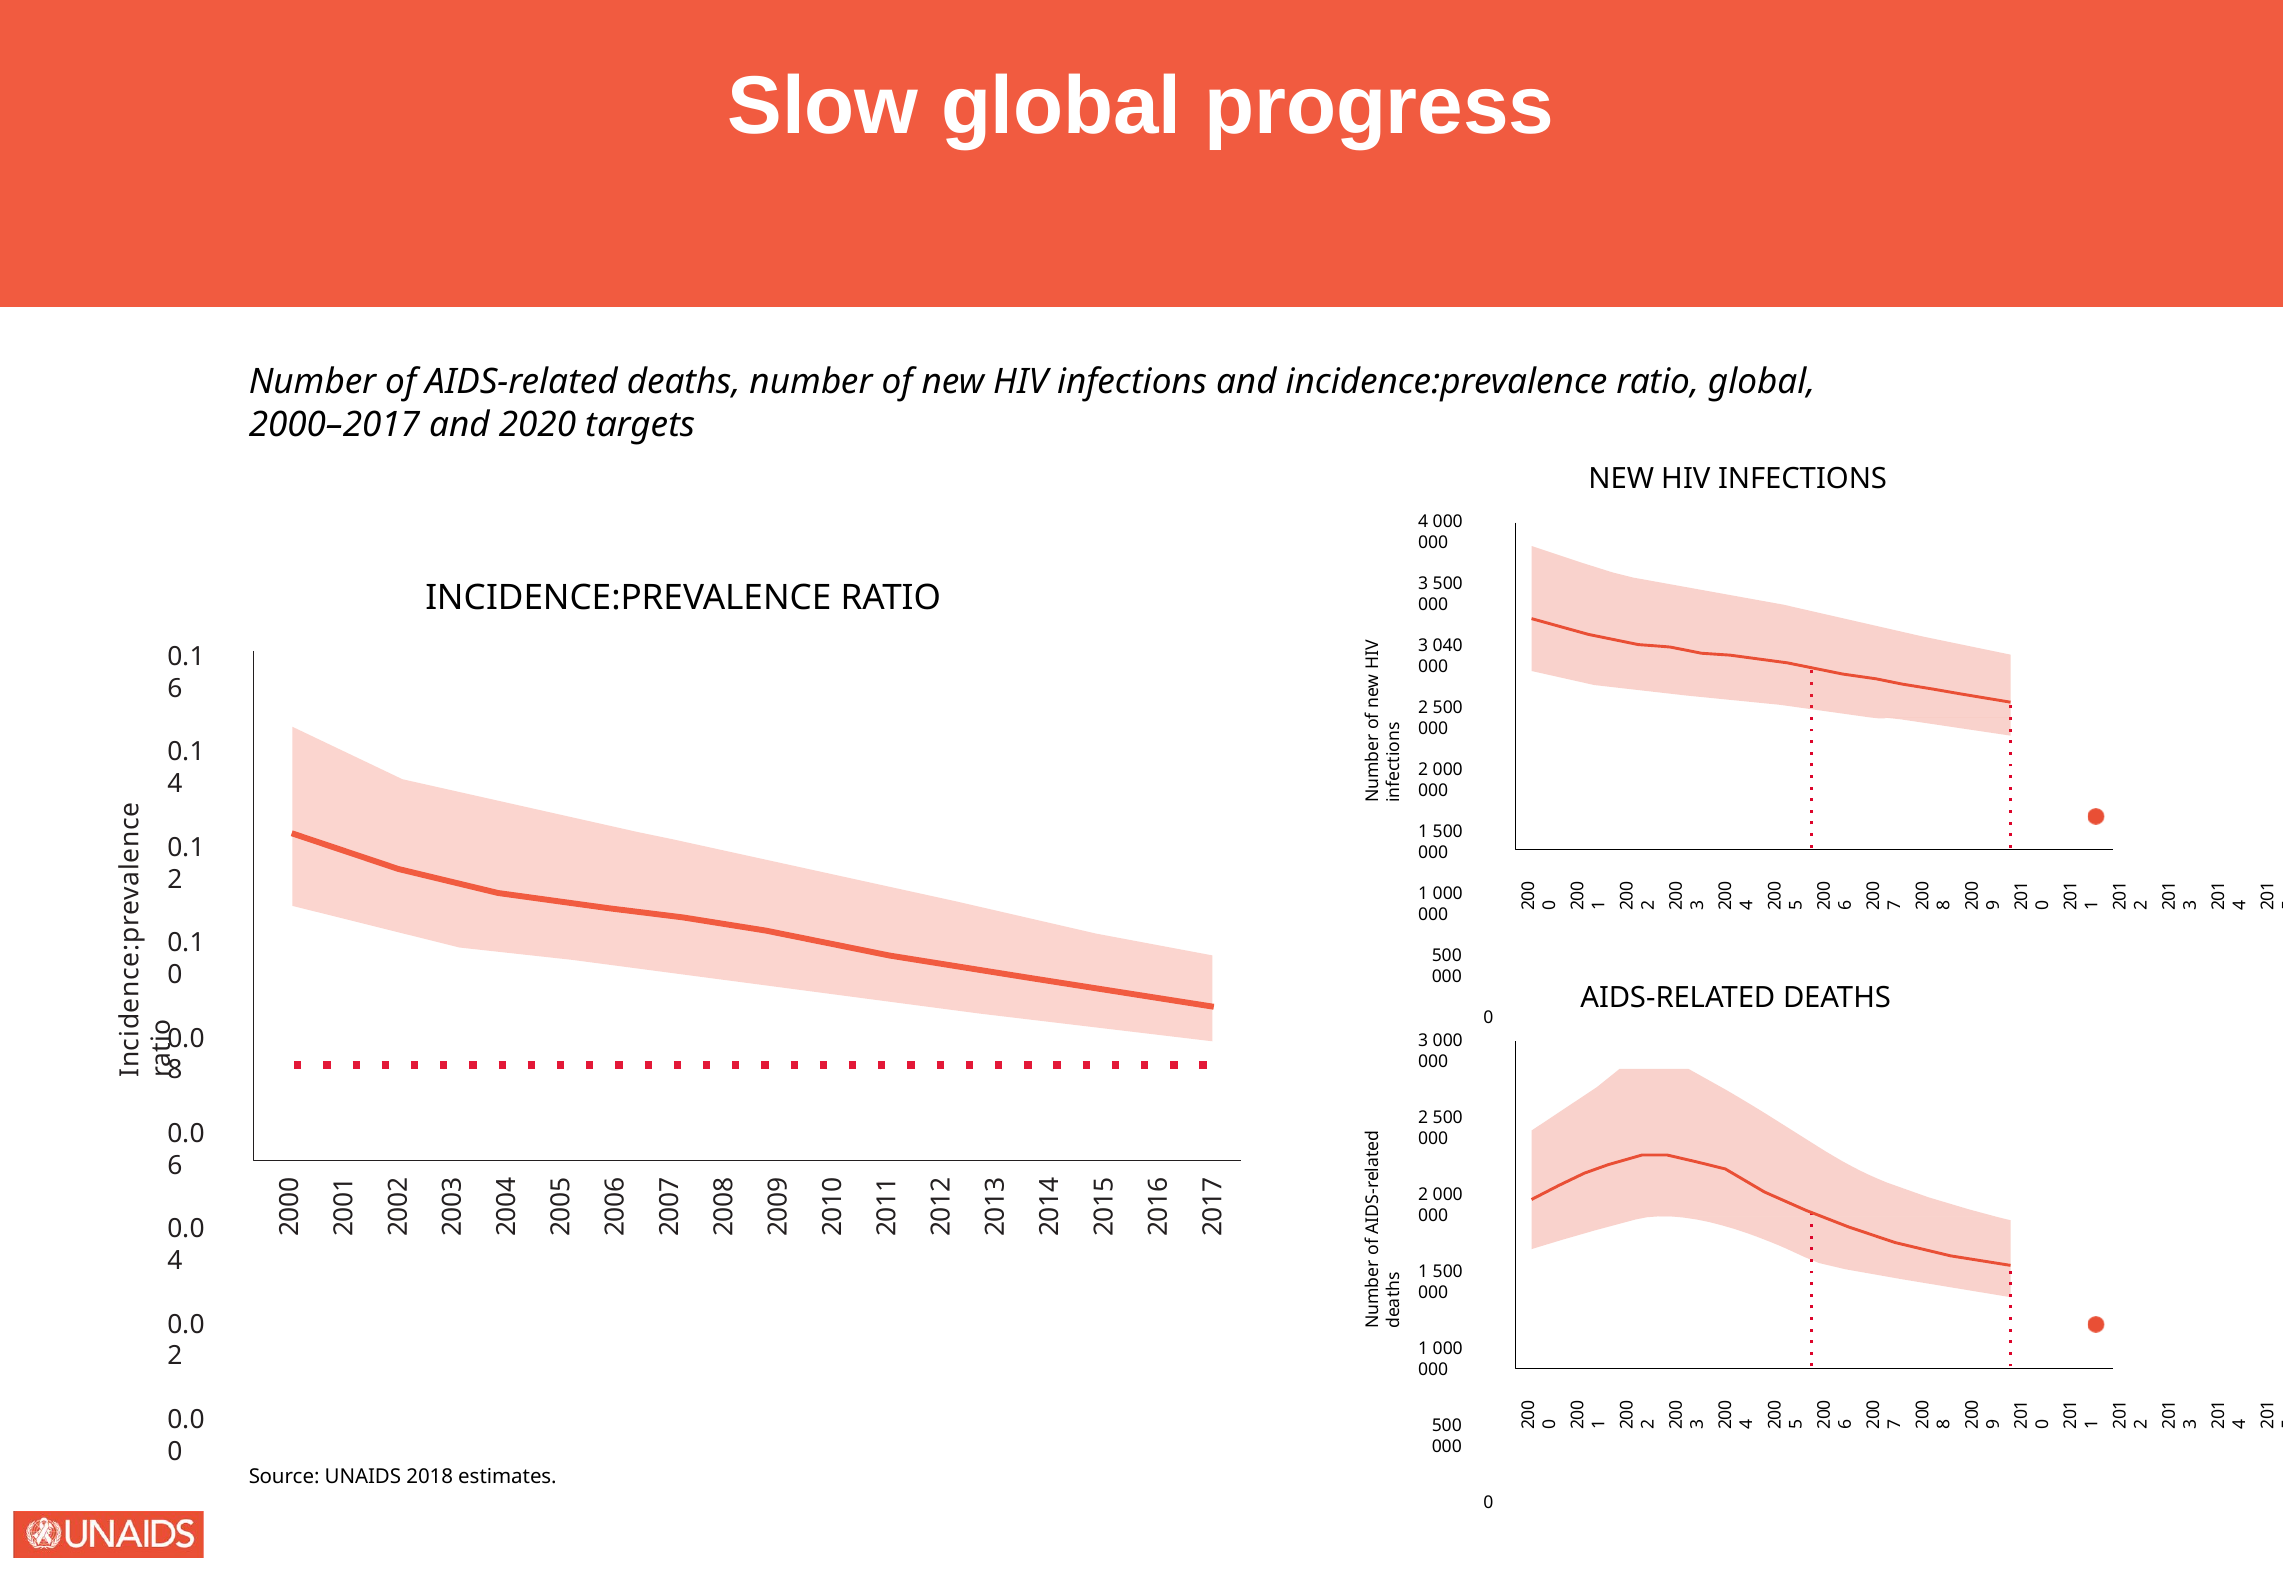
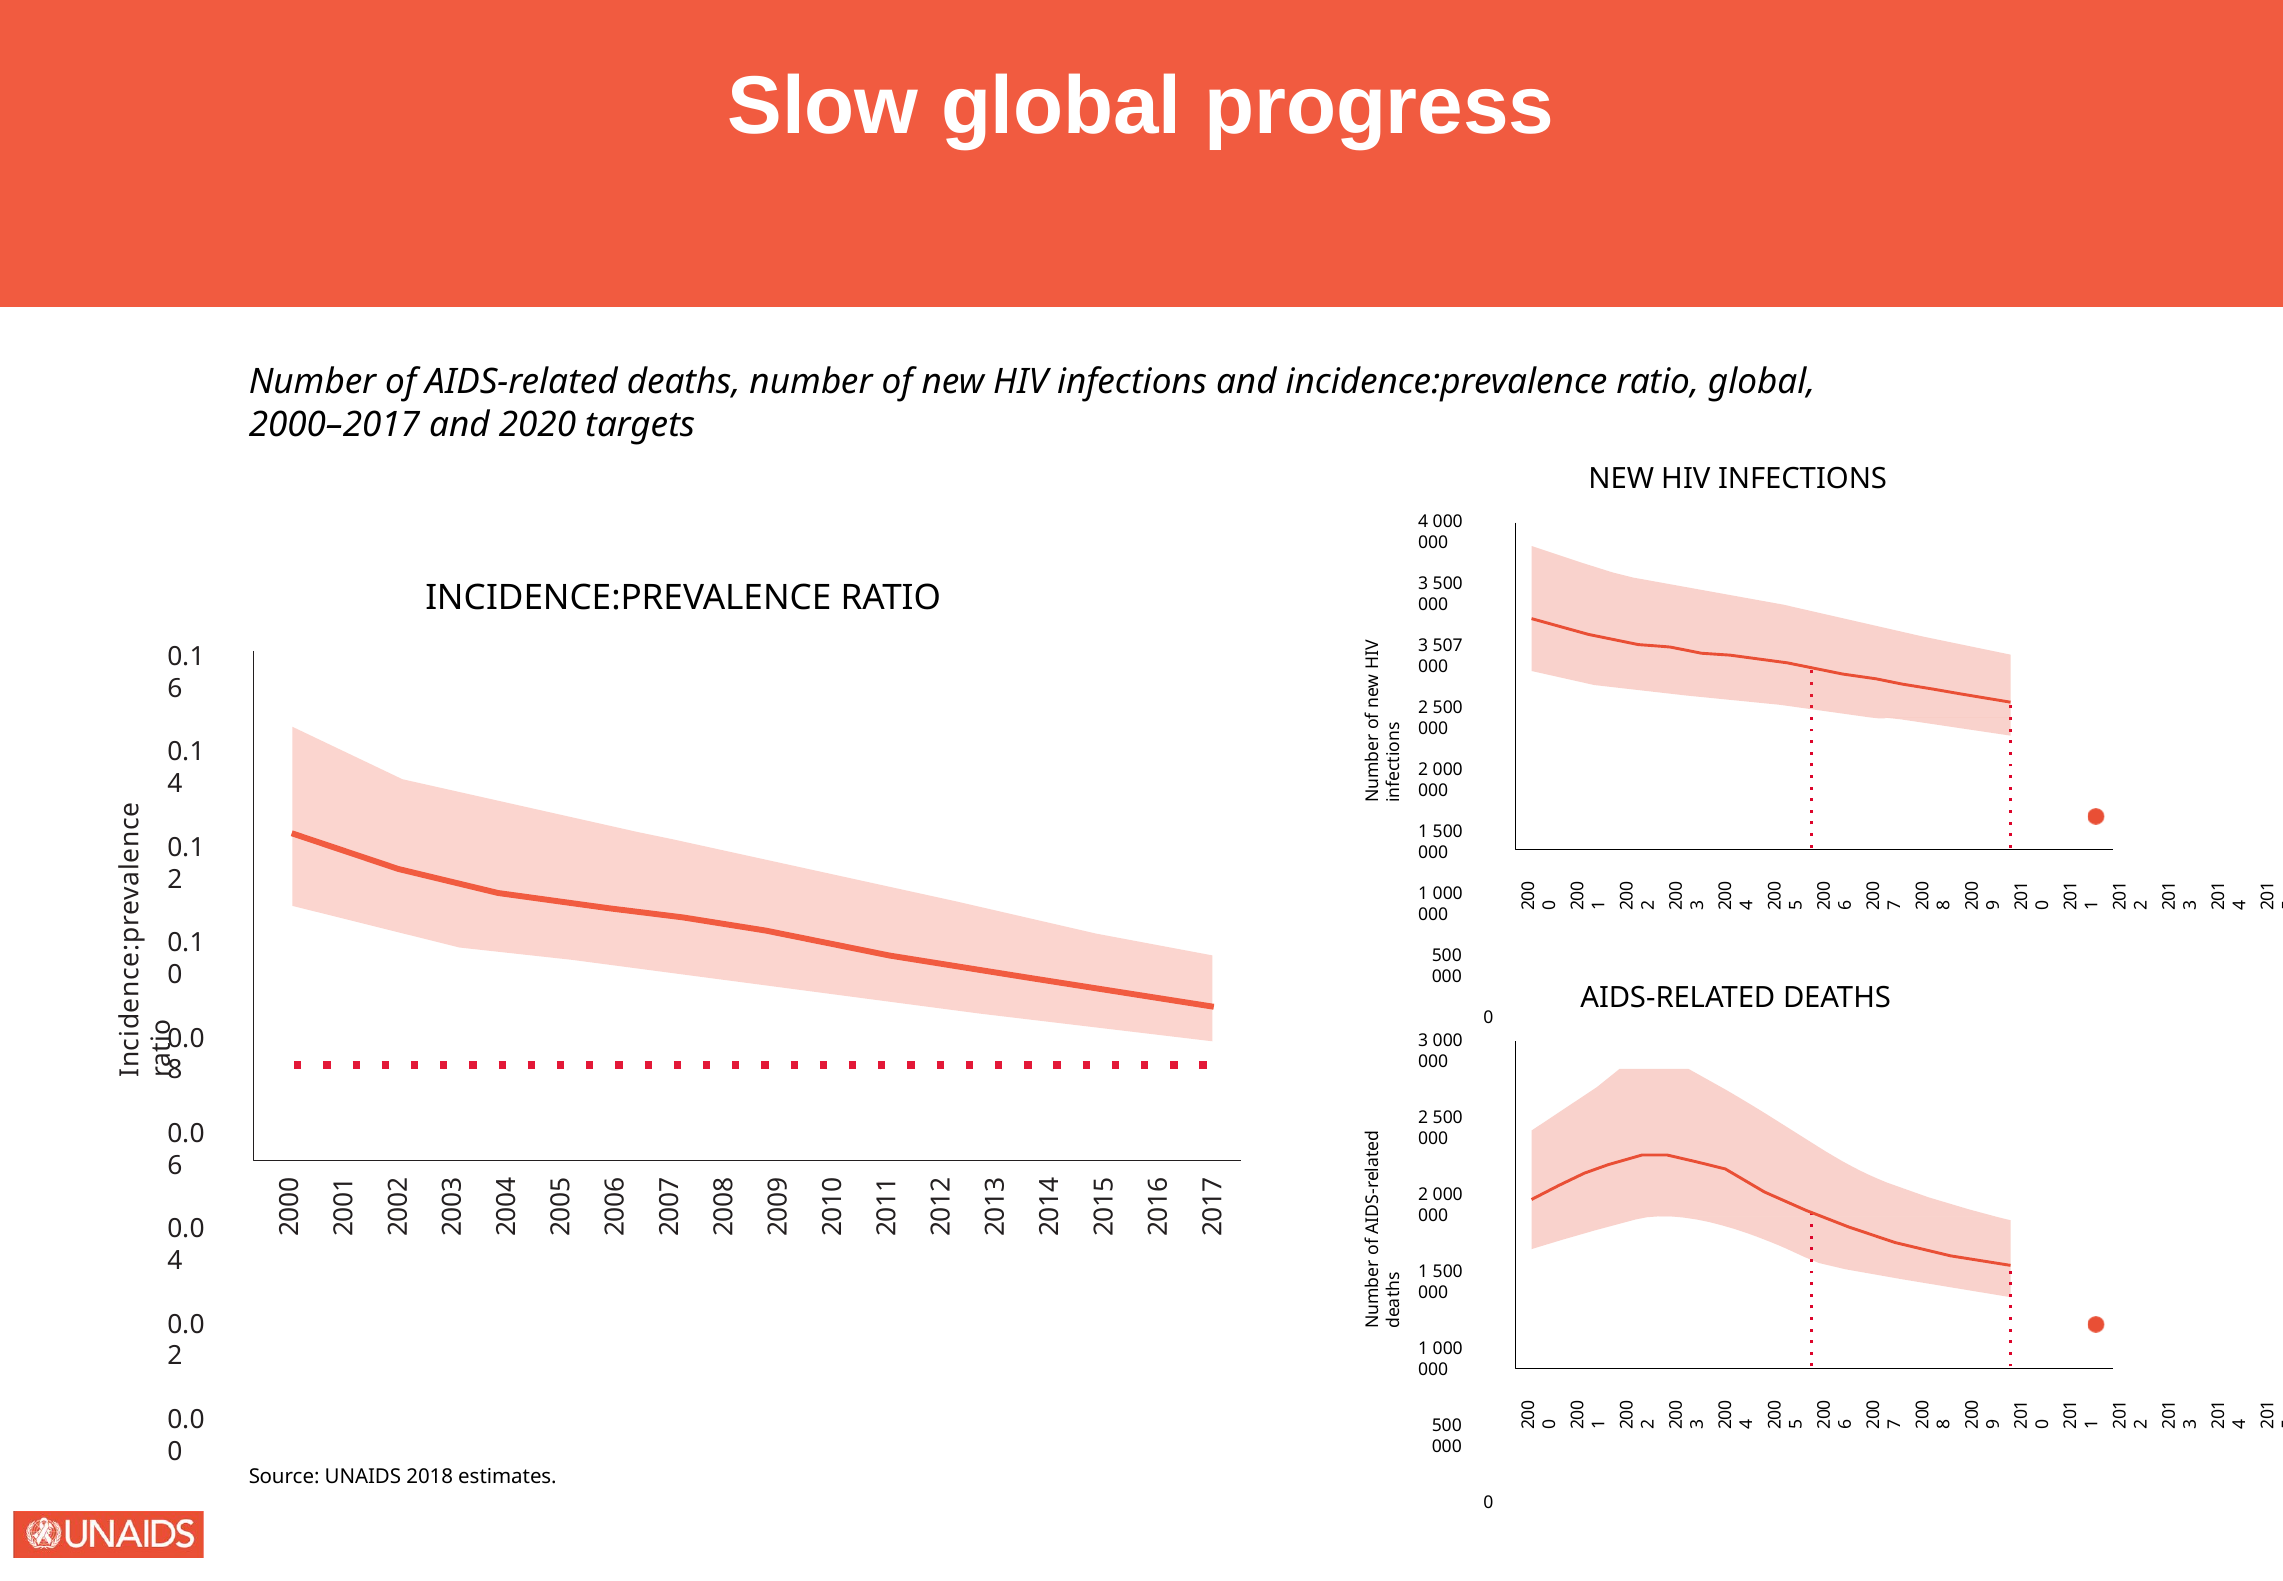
040: 040 -> 507 (1448, 645)
